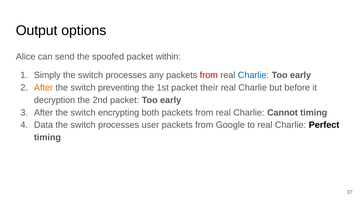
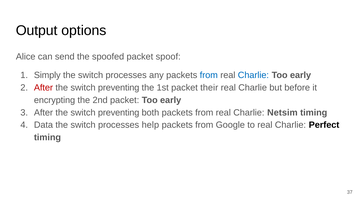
within: within -> spoof (168, 57)
from colour: red -> blue (209, 75)
After colour: orange -> red (43, 88)
decryption: decryption -> encrypting (55, 100)
encrypting: encrypting -> preventing (119, 113)
Cannot: Cannot -> Netsim (282, 113)
user: user -> help (150, 125)
